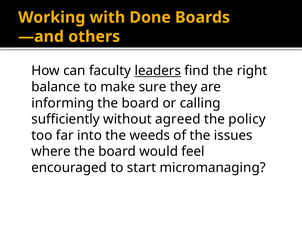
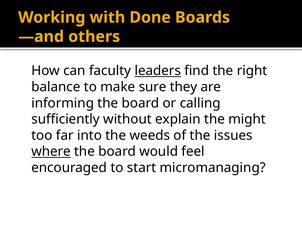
agreed: agreed -> explain (178, 119)
policy: policy -> might (247, 119)
where underline: none -> present (51, 151)
